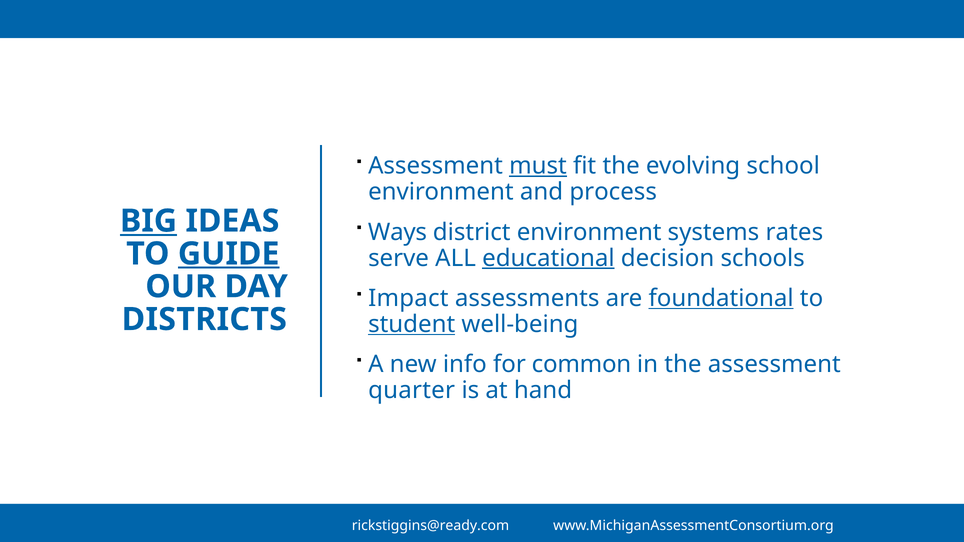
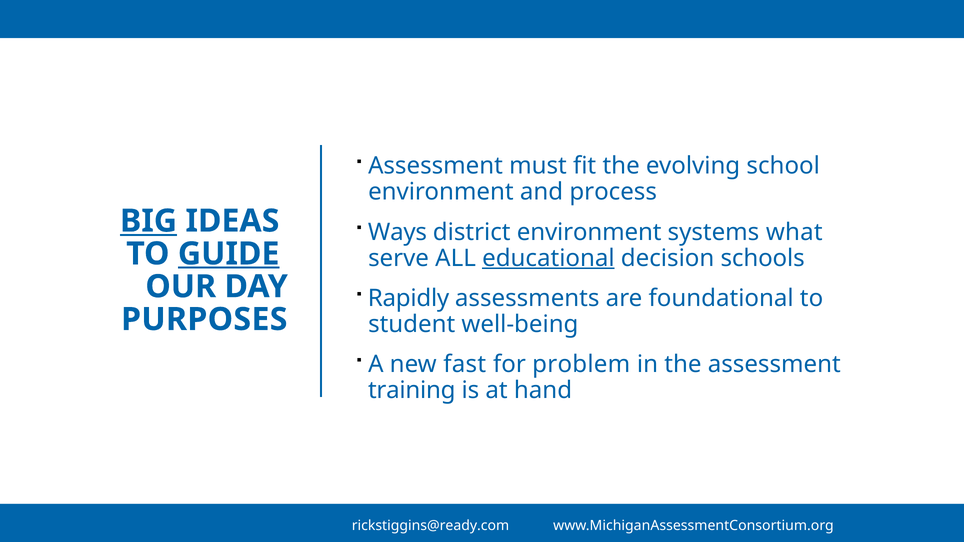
must underline: present -> none (538, 166)
rates: rates -> what (794, 232)
Impact: Impact -> Rapidly (409, 298)
foundational underline: present -> none (721, 298)
DISTRICTS: DISTRICTS -> PURPOSES (204, 320)
student underline: present -> none (412, 324)
info: info -> fast (465, 364)
common: common -> problem (581, 364)
quarter: quarter -> training (412, 390)
